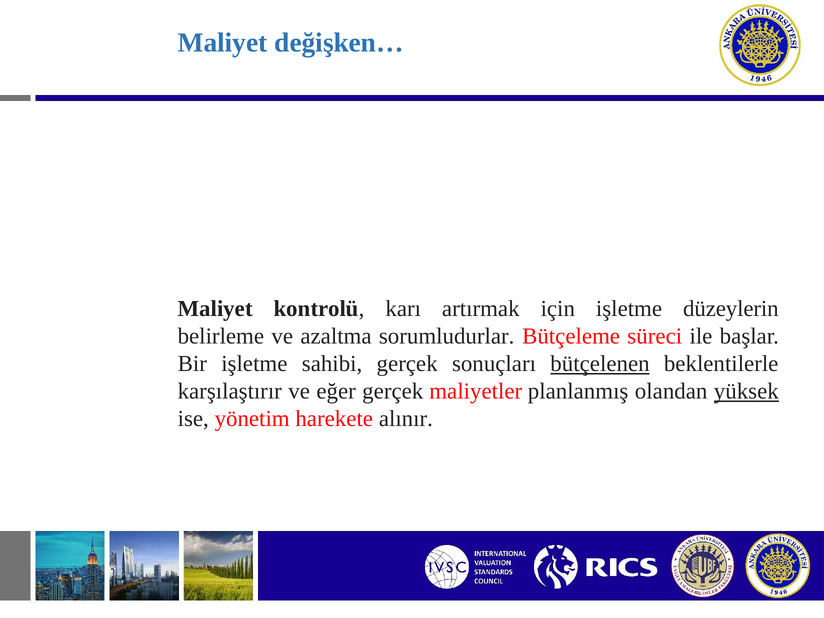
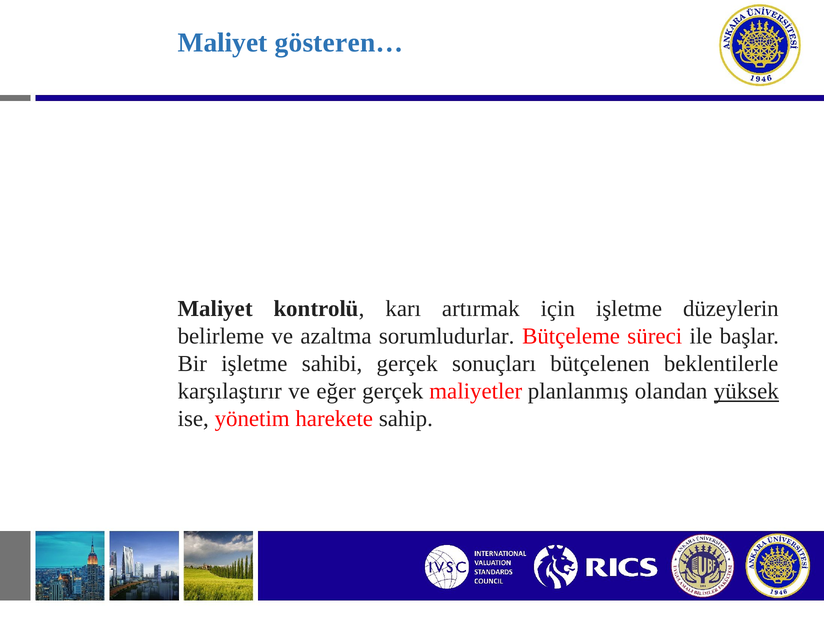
değişken…: değişken… -> gösteren… (339, 43)
bütçelenen underline: present -> none (600, 364)
alınır: alınır -> sahip (406, 419)
